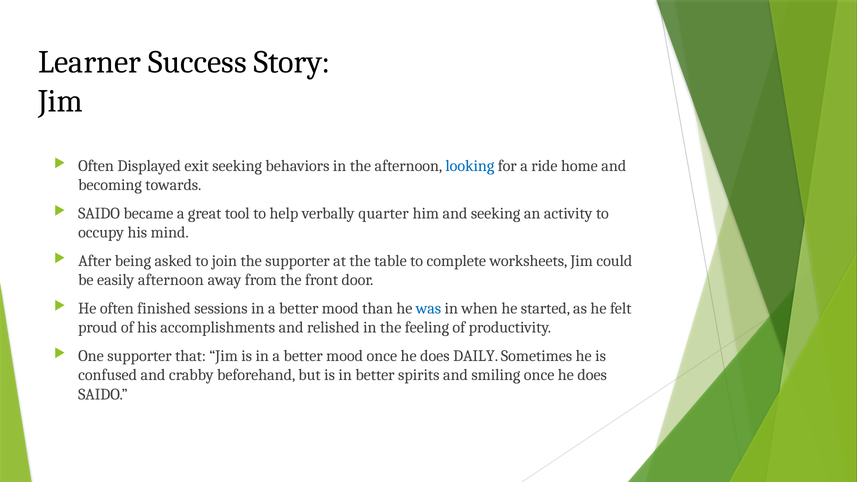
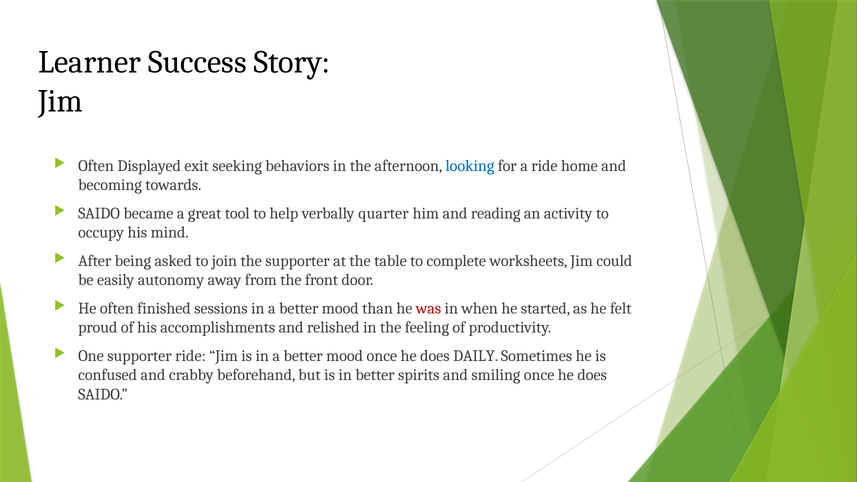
and seeking: seeking -> reading (496, 213)
easily afternoon: afternoon -> autonomy (171, 280)
was colour: blue -> red (428, 308)
supporter that: that -> ride (191, 356)
